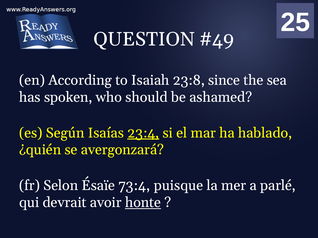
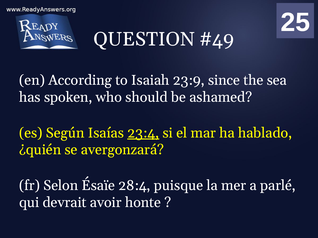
23:8: 23:8 -> 23:9 (189, 80)
73:4: 73:4 -> 28:4 (134, 186)
honte underline: present -> none (143, 203)
